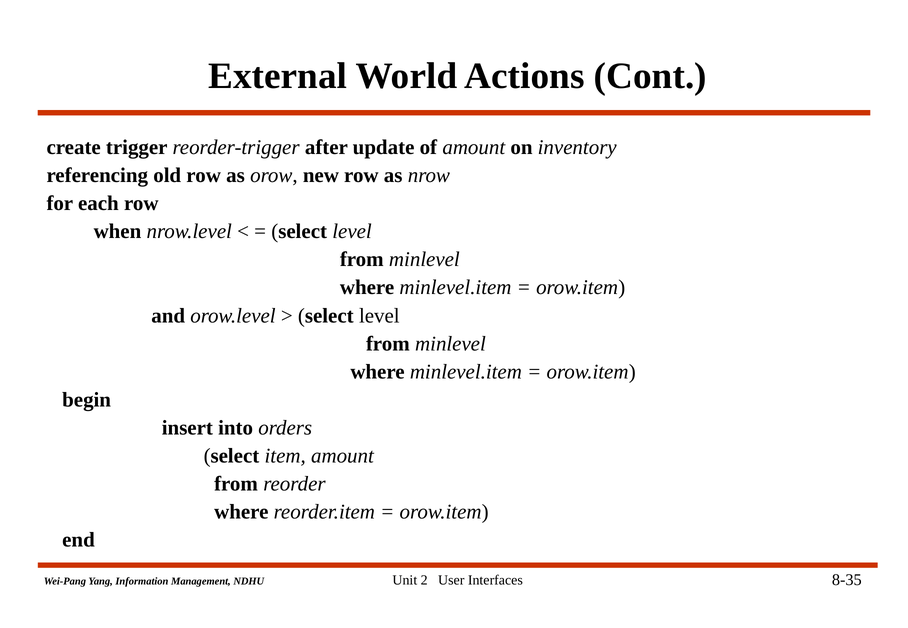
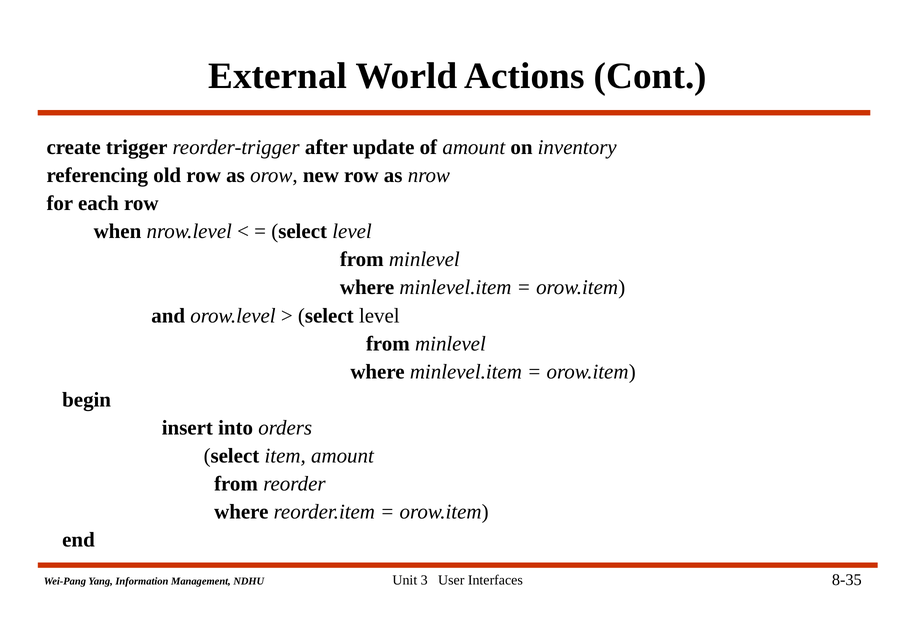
2: 2 -> 3 (424, 581)
